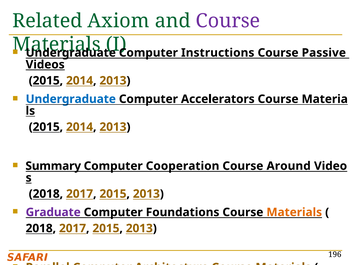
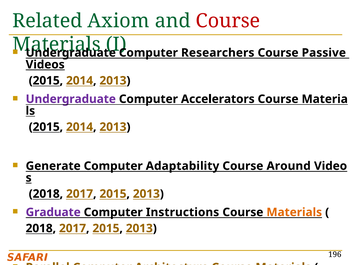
Course colour: purple -> red (228, 21)
Instructions: Instructions -> Researchers (218, 53)
Undergraduate colour: blue -> purple (71, 99)
Summary: Summary -> Generate (53, 166)
Cooperation: Cooperation -> Adaptability (183, 166)
Foundations: Foundations -> Instructions (183, 213)
